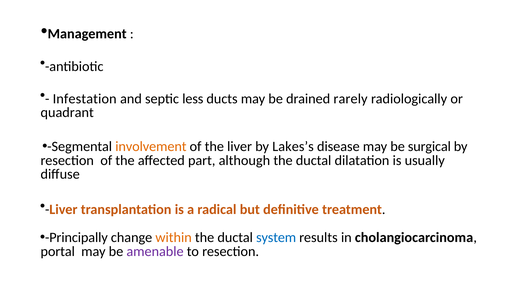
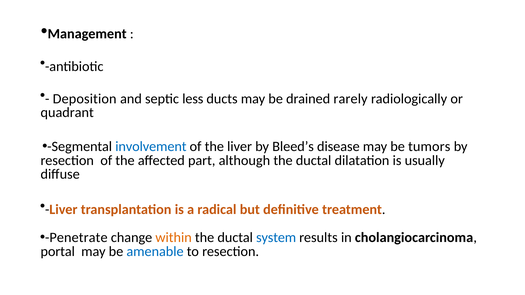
Infestation: Infestation -> Deposition (85, 99)
involvement colour: orange -> blue (151, 147)
Lakes’s: Lakes’s -> Bleed’s (293, 147)
surgical: surgical -> tumors (429, 147)
Principally: Principally -> Penetrate (76, 238)
amenable colour: purple -> blue (155, 252)
